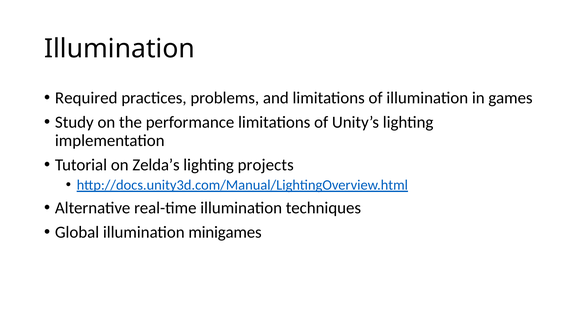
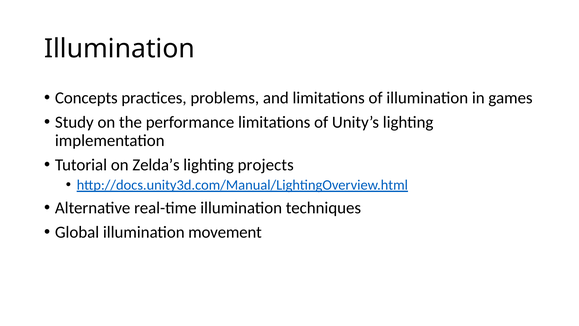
Required: Required -> Concepts (86, 98)
minigames: minigames -> movement (225, 232)
